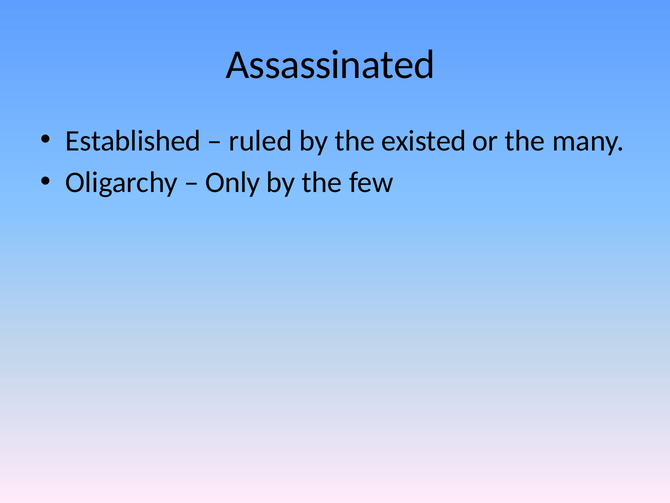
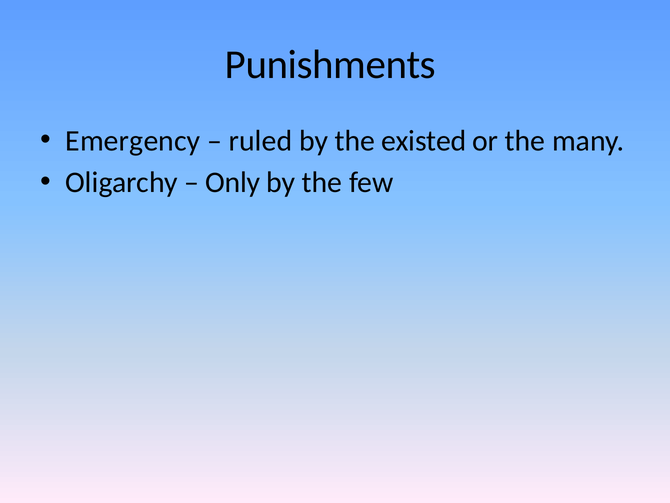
Assassinated: Assassinated -> Punishments (330, 65)
Established: Established -> Emergency (133, 141)
